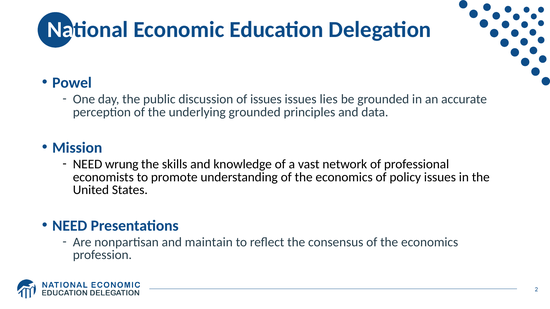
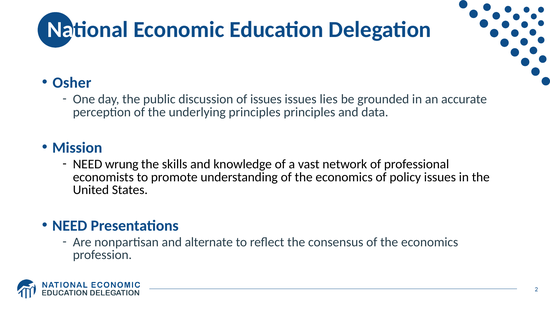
Powel: Powel -> Osher (72, 83)
underlying grounded: grounded -> principles (255, 112)
maintain: maintain -> alternate (209, 242)
